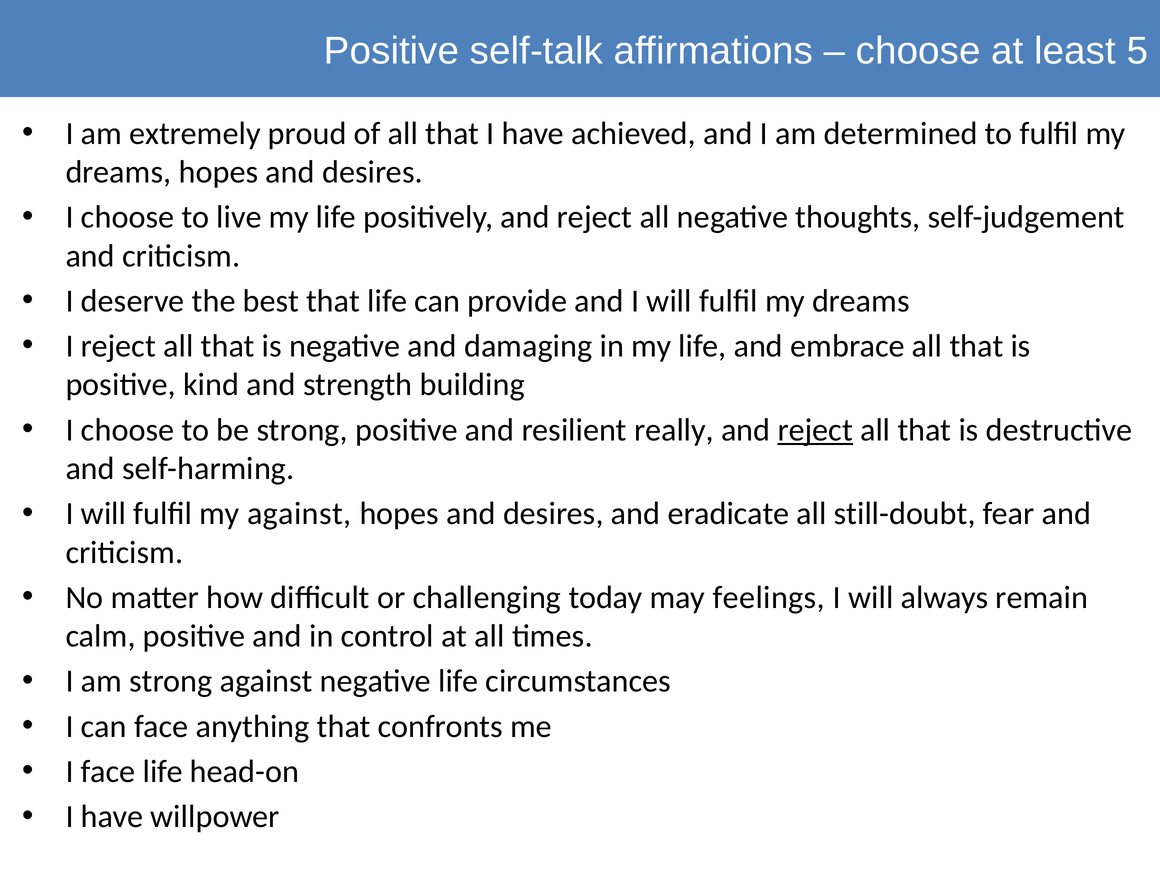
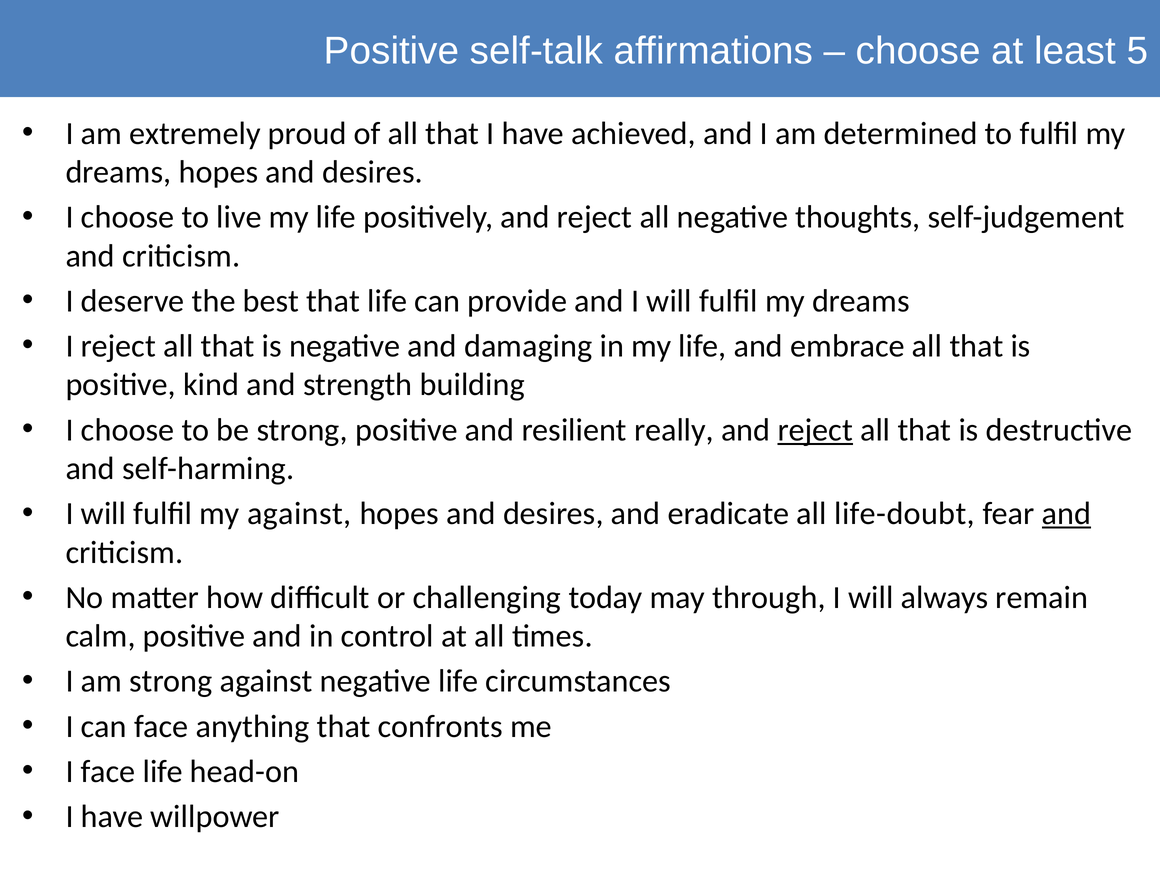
still-doubt: still-doubt -> life-doubt (905, 514)
and underline: none -> present (1066, 514)
feelings: feelings -> through (769, 598)
